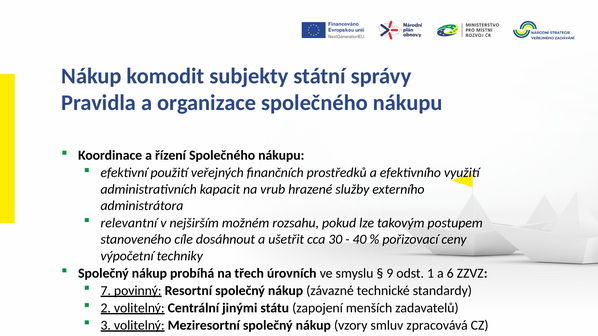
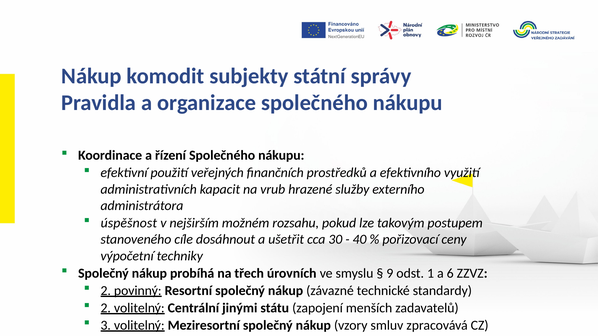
relevantní: relevantní -> úspěšnost (129, 223)
7: 7 -> 2 (106, 291)
